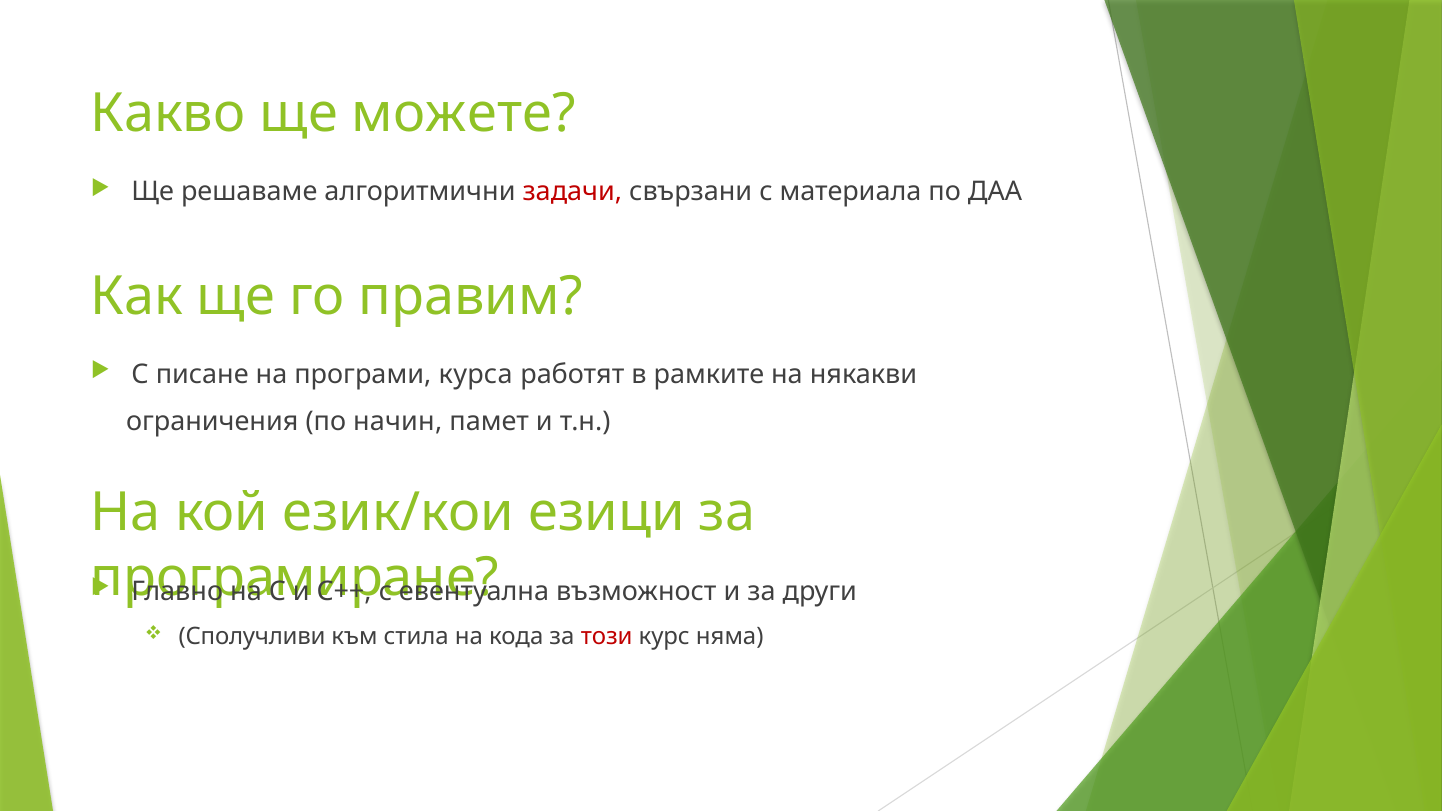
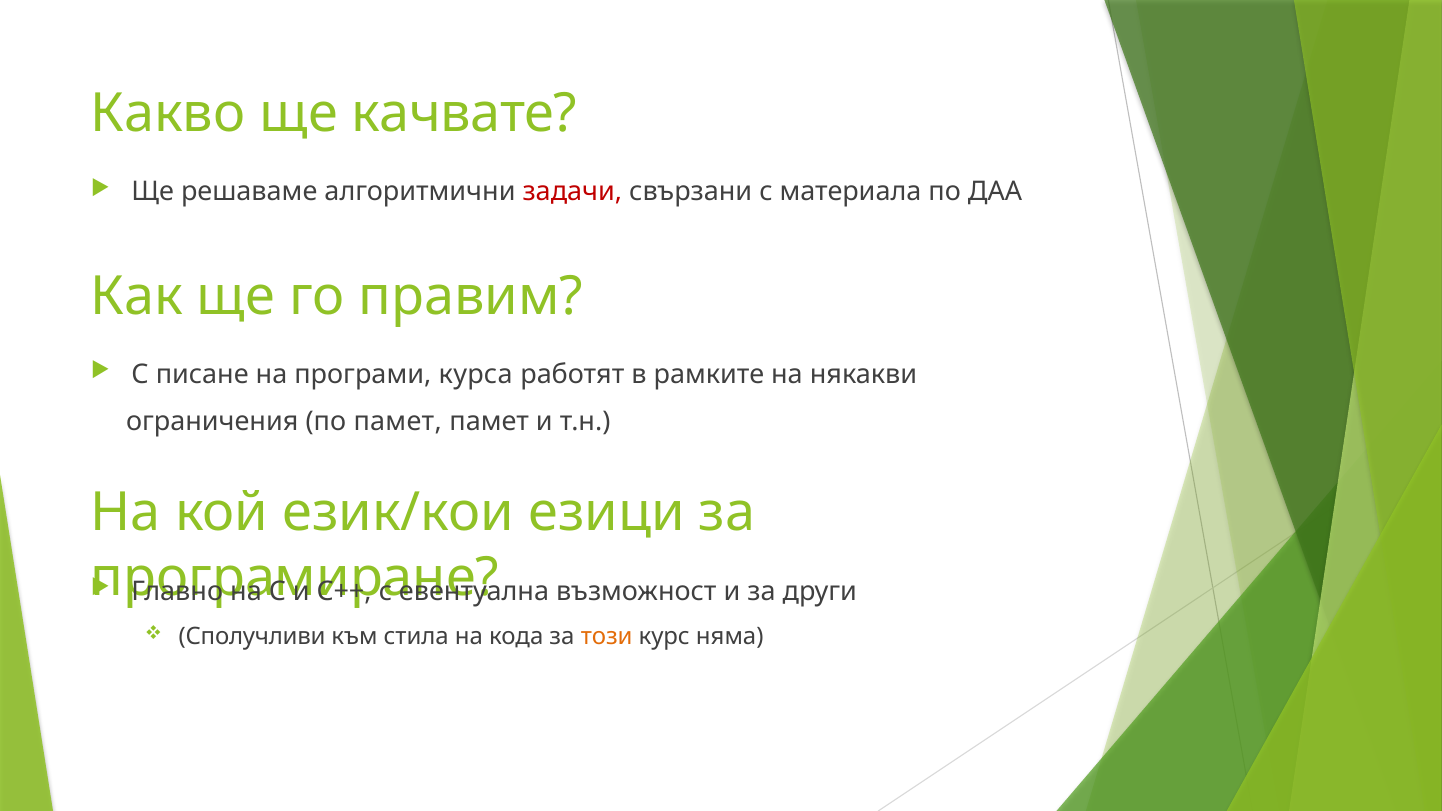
можете: можете -> качвате (464, 114)
по начин: начин -> памет (398, 422)
този colour: red -> orange (607, 637)
